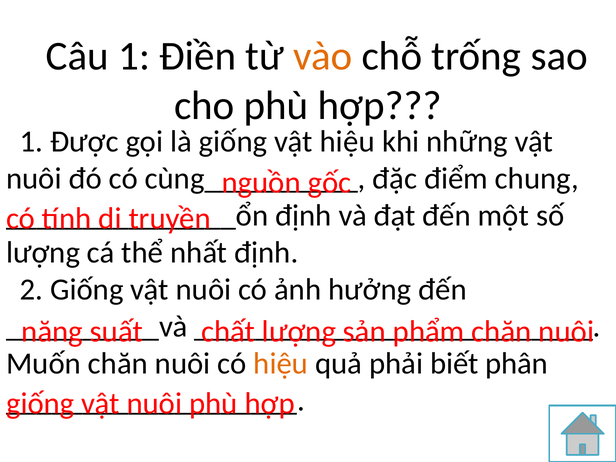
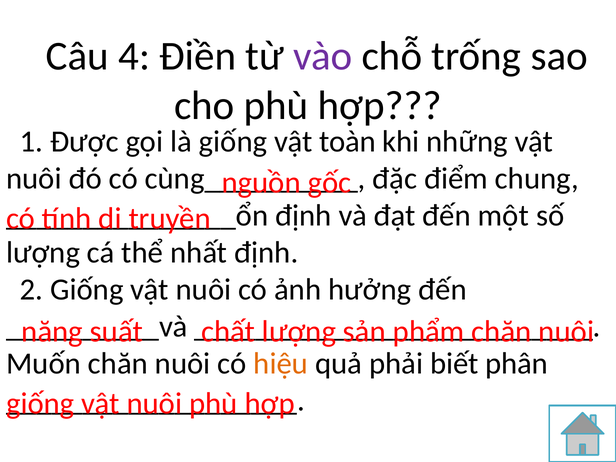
1: 1 -> 4 (134, 56)
vào colour: orange -> purple (323, 56)
vật hiệu: hiệu -> toàn (347, 142)
